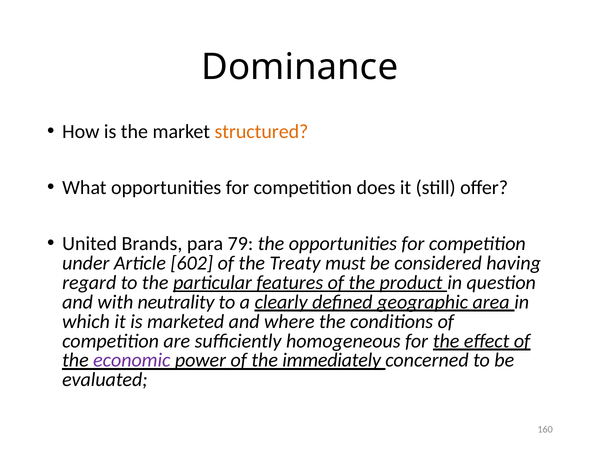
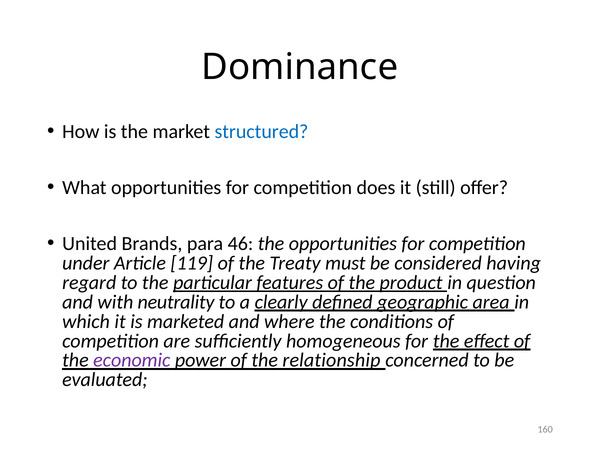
structured colour: orange -> blue (261, 132)
79: 79 -> 46 (240, 244)
602: 602 -> 119 (192, 263)
immediately: immediately -> relationship (331, 360)
